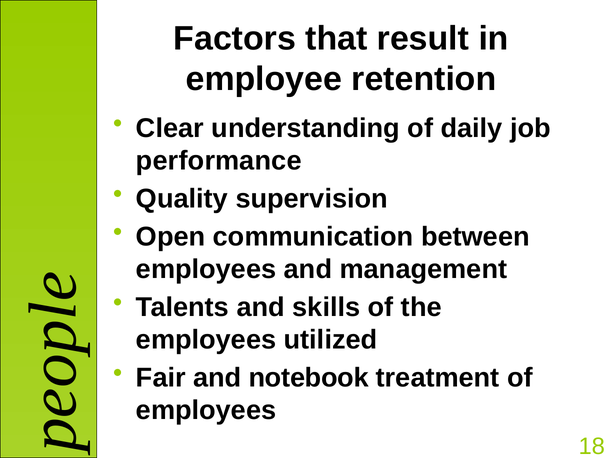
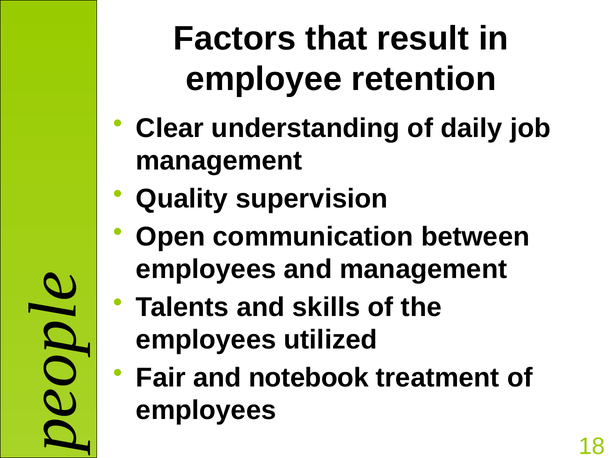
performance: performance -> management (219, 161)
